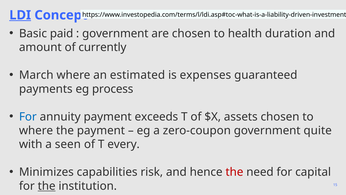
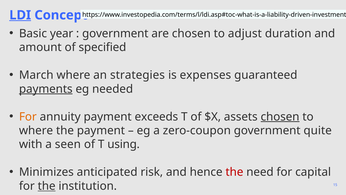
paid: paid -> year (62, 33)
health: health -> adjust (245, 33)
currently: currently -> specified (102, 47)
estimated: estimated -> strategies (137, 75)
payments underline: none -> present (46, 89)
process: process -> needed (113, 89)
For colour: blue -> orange (28, 116)
chosen underline: none -> present (280, 116)
every: every -> using (124, 144)
capabilities: capabilities -> anticipated (107, 172)
